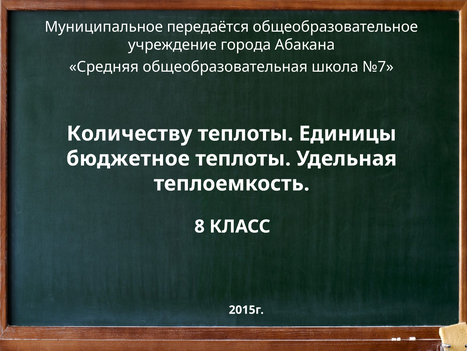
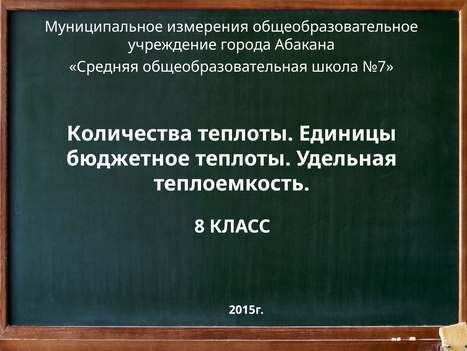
передаётся: передаётся -> измерения (208, 27)
Количеству: Количеству -> Количества (129, 133)
